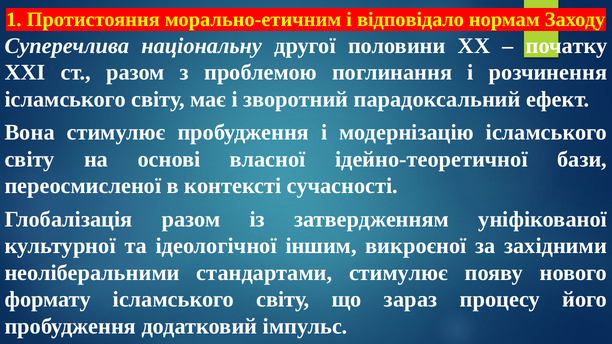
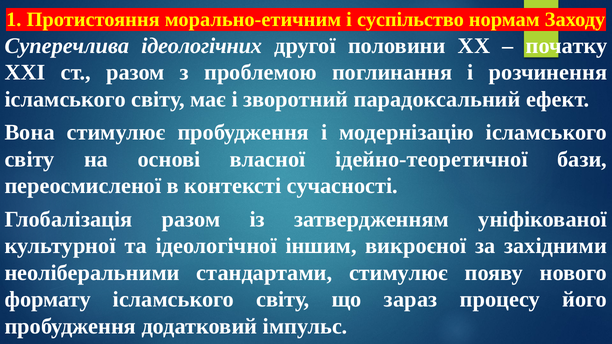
відповідало: відповідало -> суспільство (410, 20)
національну: національну -> ідеологічних (202, 46)
